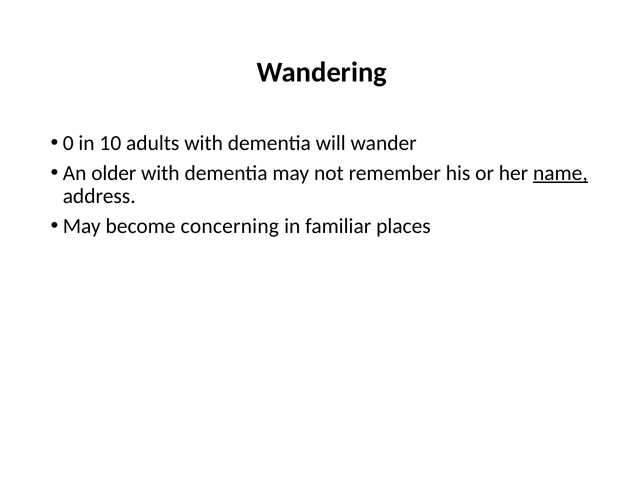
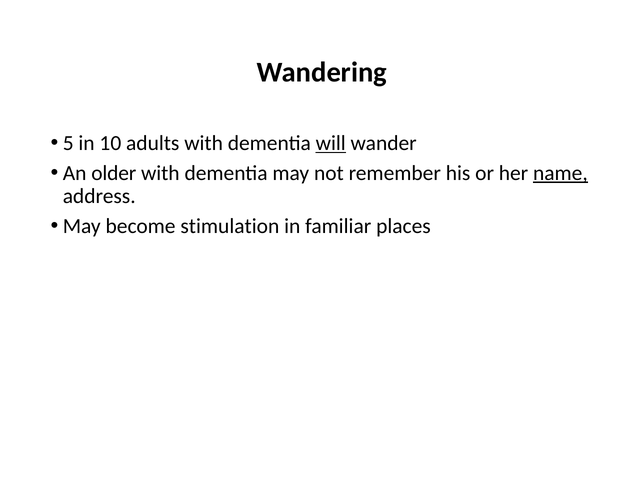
0: 0 -> 5 (68, 143)
will underline: none -> present (331, 143)
concerning: concerning -> stimulation (230, 226)
